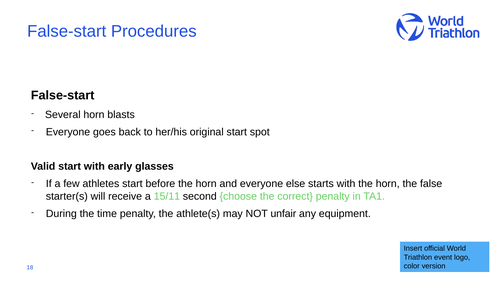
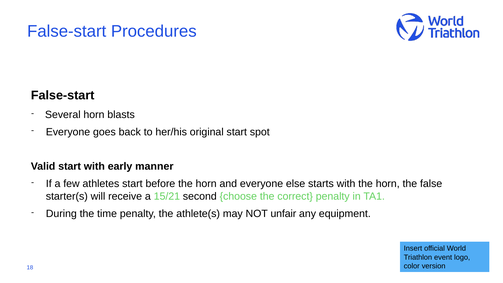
glasses: glasses -> manner (154, 166)
15/11: 15/11 -> 15/21 (167, 196)
